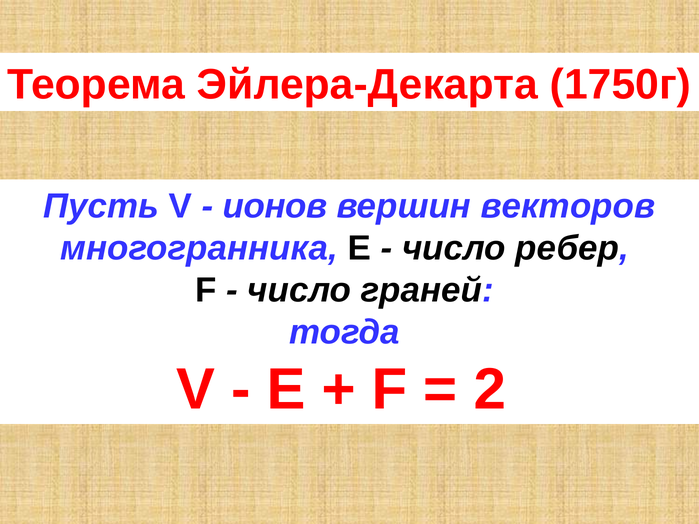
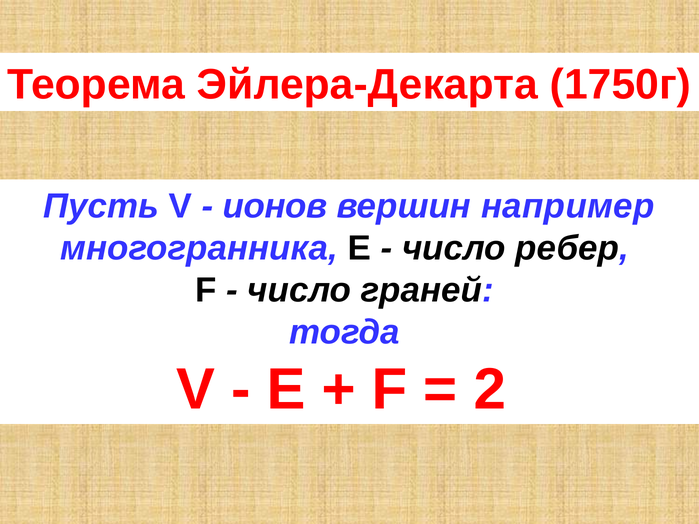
векторов: векторов -> например (568, 206)
